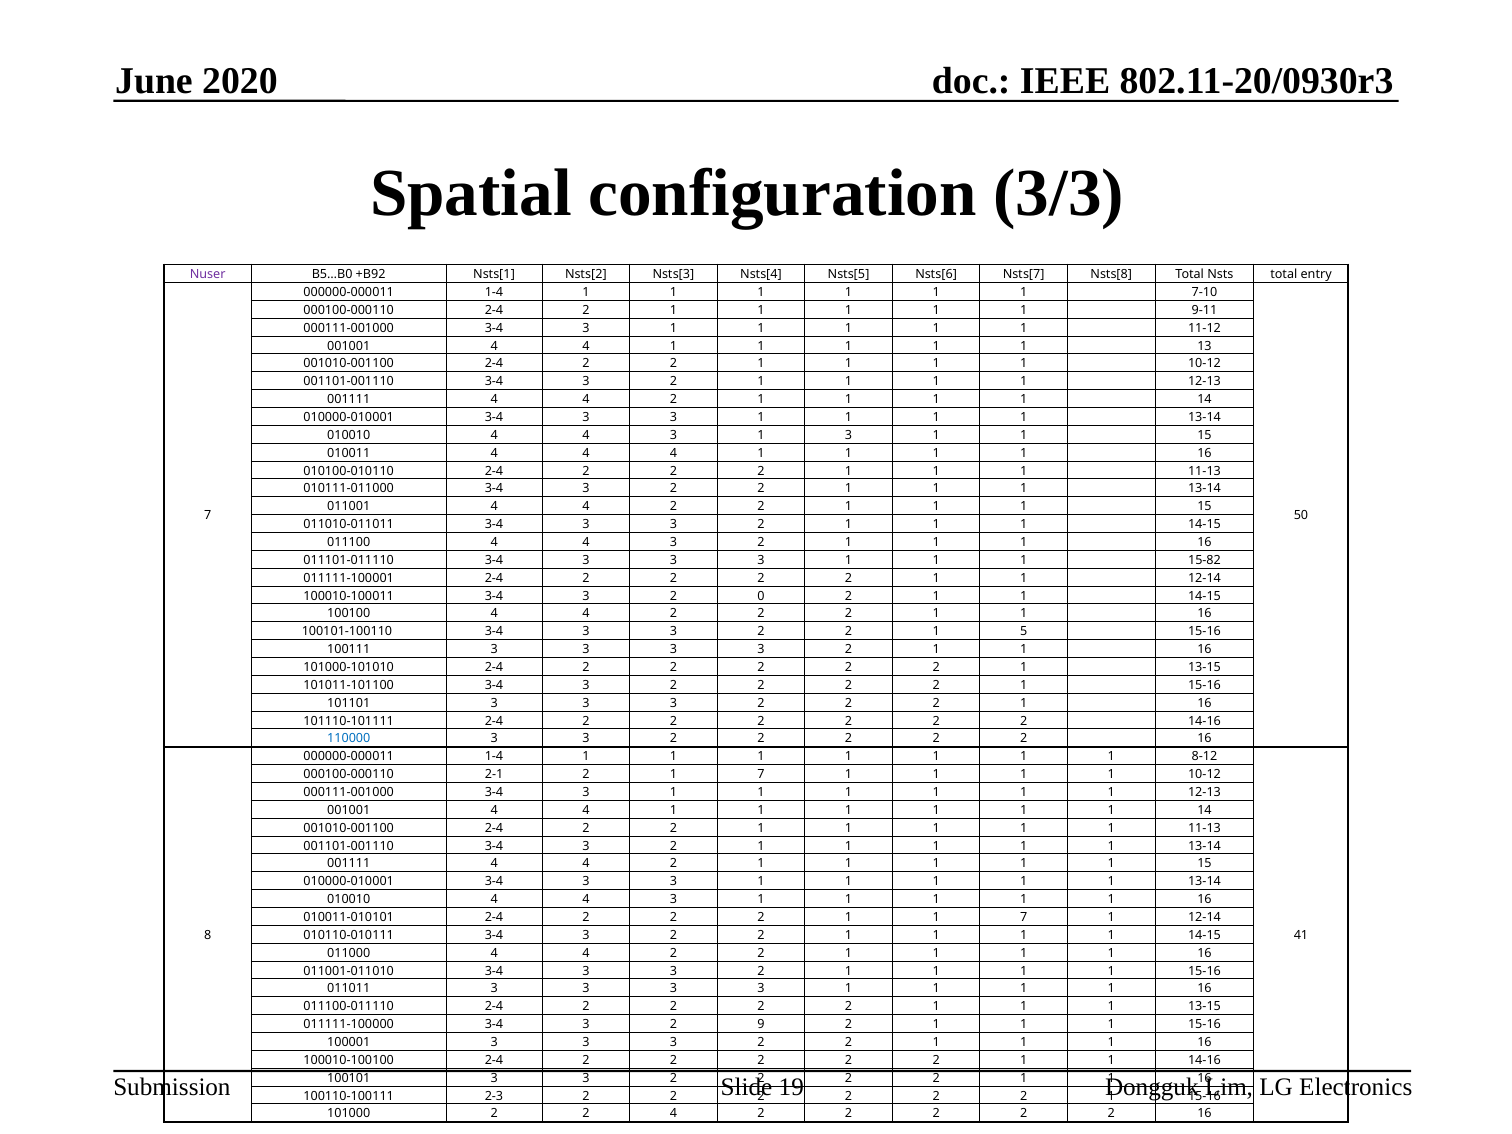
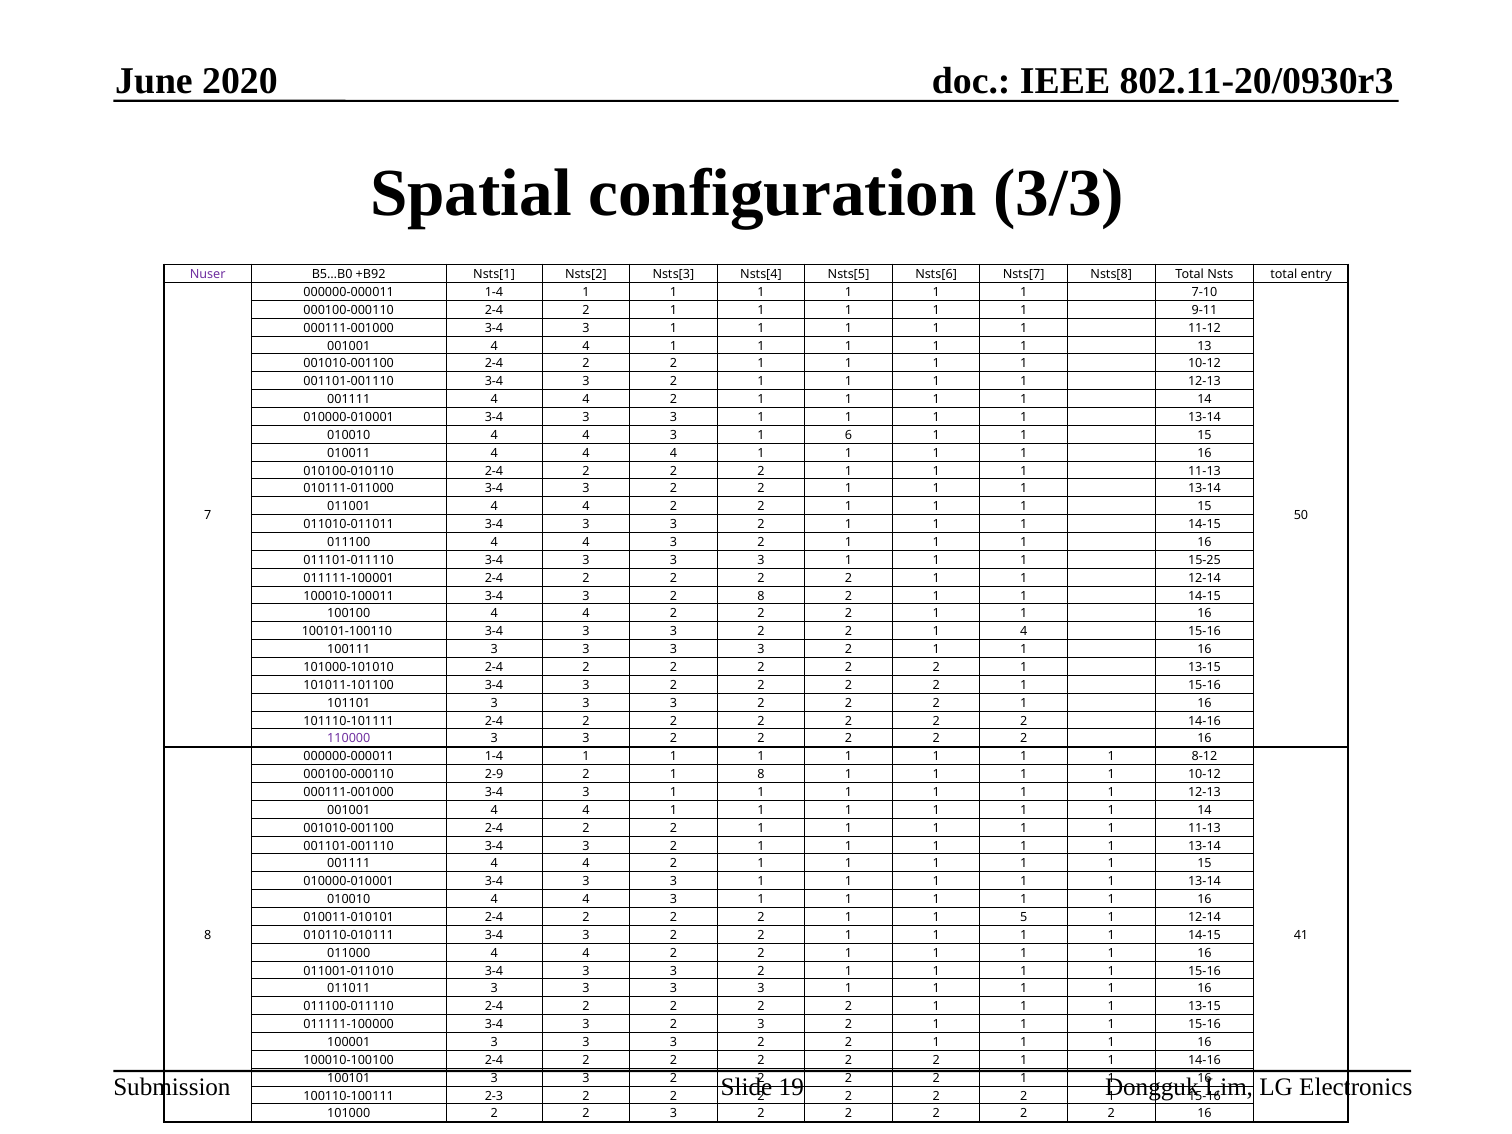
1 3: 3 -> 6 (849, 435)
15-82: 15-82 -> 15-25 (1204, 560)
2 0: 0 -> 8 (761, 596)
1 5: 5 -> 4 (1024, 632)
110000 colour: blue -> purple (349, 739)
2-1: 2-1 -> 2-9 (494, 774)
2 1 7: 7 -> 8 (761, 774)
1 1 7: 7 -> 5 (1024, 917)
3 2 9: 9 -> 3 (761, 1024)
2 2 4: 4 -> 3 (673, 1114)
